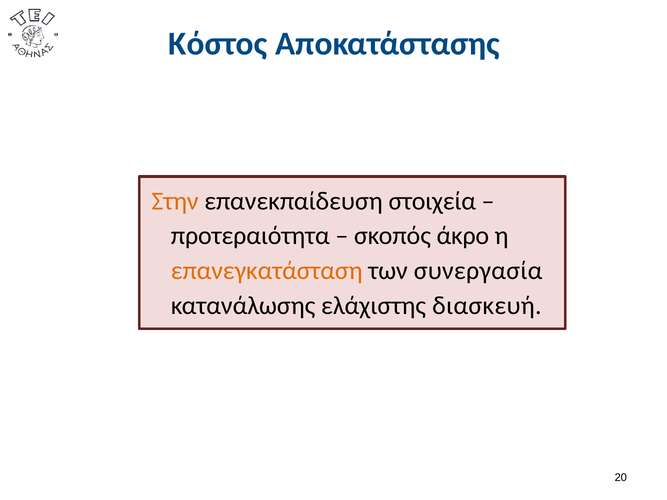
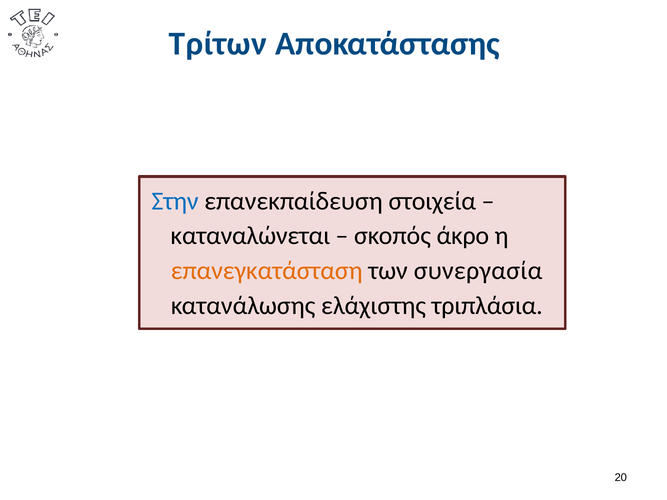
Κόστος: Κόστος -> Τρίτων (218, 44)
Στην colour: orange -> blue (175, 201)
προτεραιότητα: προτεραιότητα -> καταναλώνεται (250, 236)
διασκευή: διασκευή -> τριπλάσια (487, 306)
